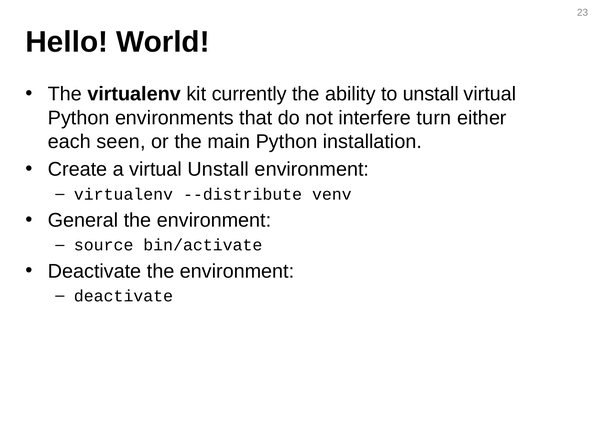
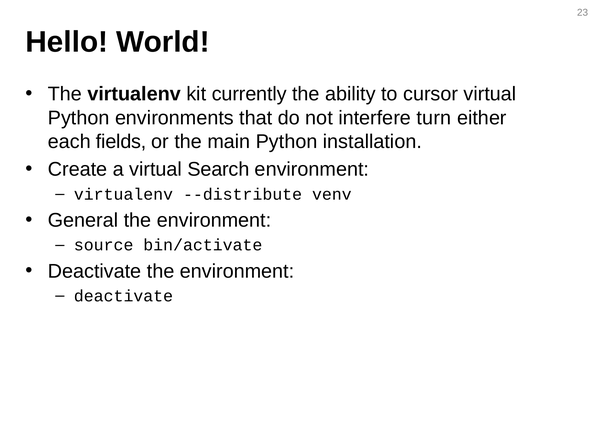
to unstall: unstall -> cursor (431, 94)
seen: seen -> fields (121, 141)
virtual Unstall: Unstall -> Search (218, 169)
